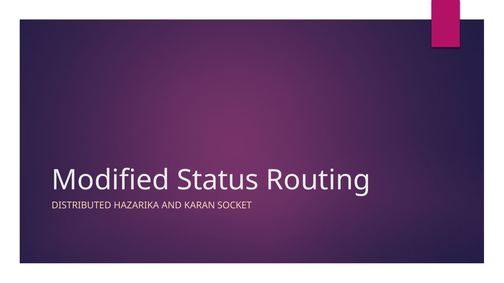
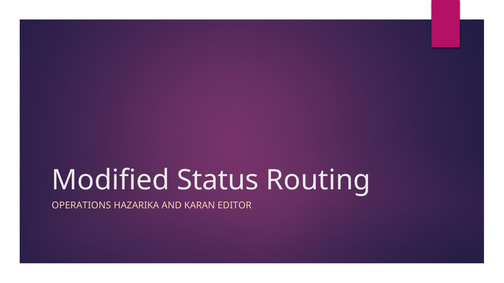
DISTRIBUTED: DISTRIBUTED -> OPERATIONS (81, 206)
SOCKET: SOCKET -> EDITOR (235, 206)
